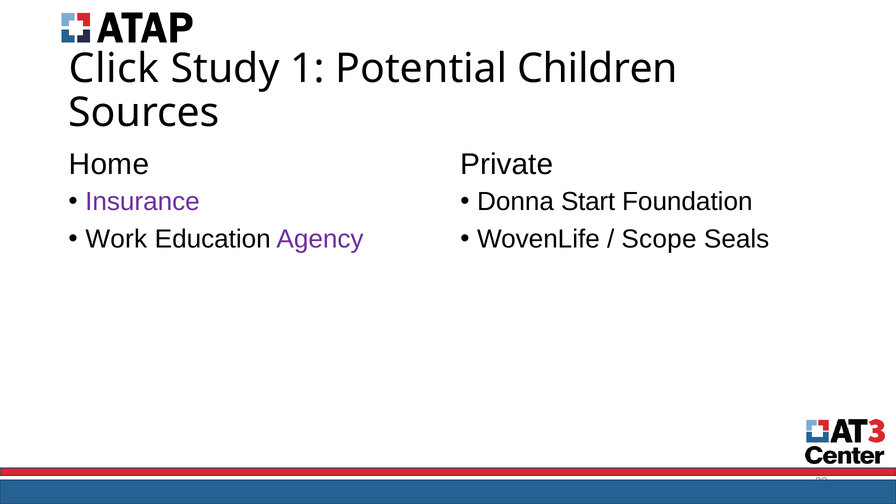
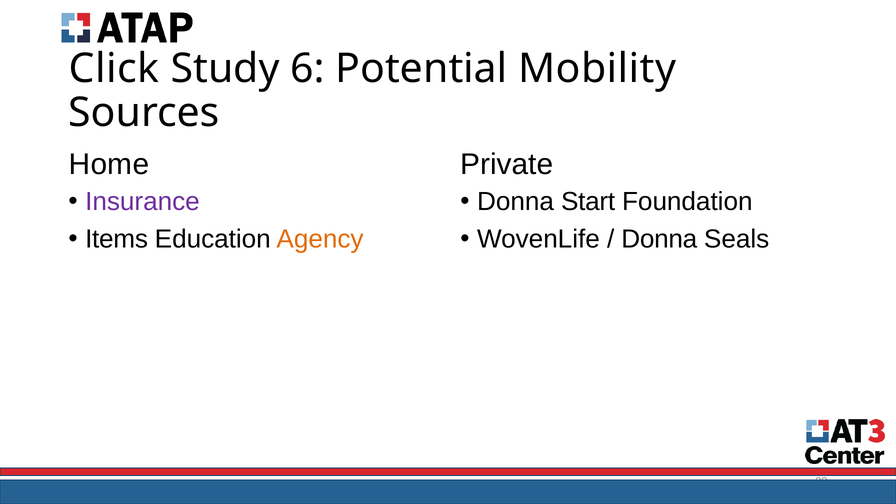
1: 1 -> 6 (308, 68)
Children: Children -> Mobility (597, 68)
Work: Work -> Items (117, 239)
Agency colour: purple -> orange (320, 239)
Scope: Scope -> Donna (659, 239)
